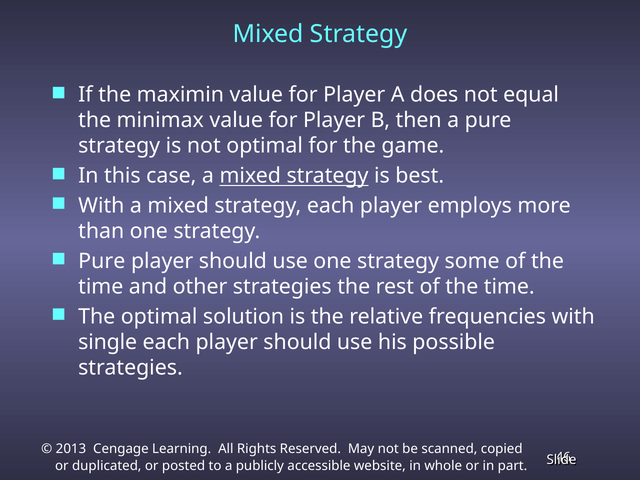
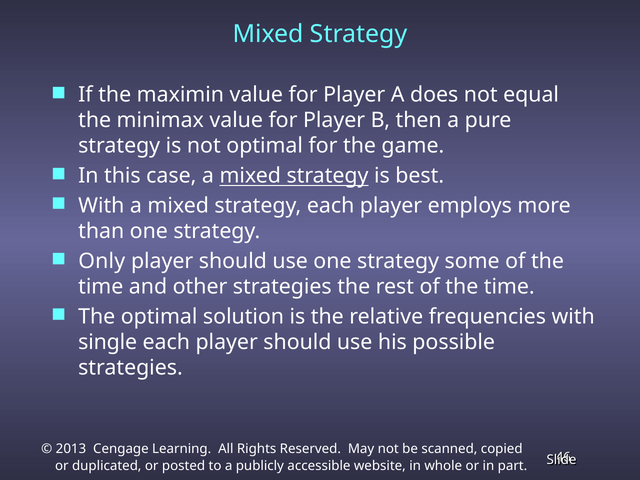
Pure: Pure -> Only (102, 261)
